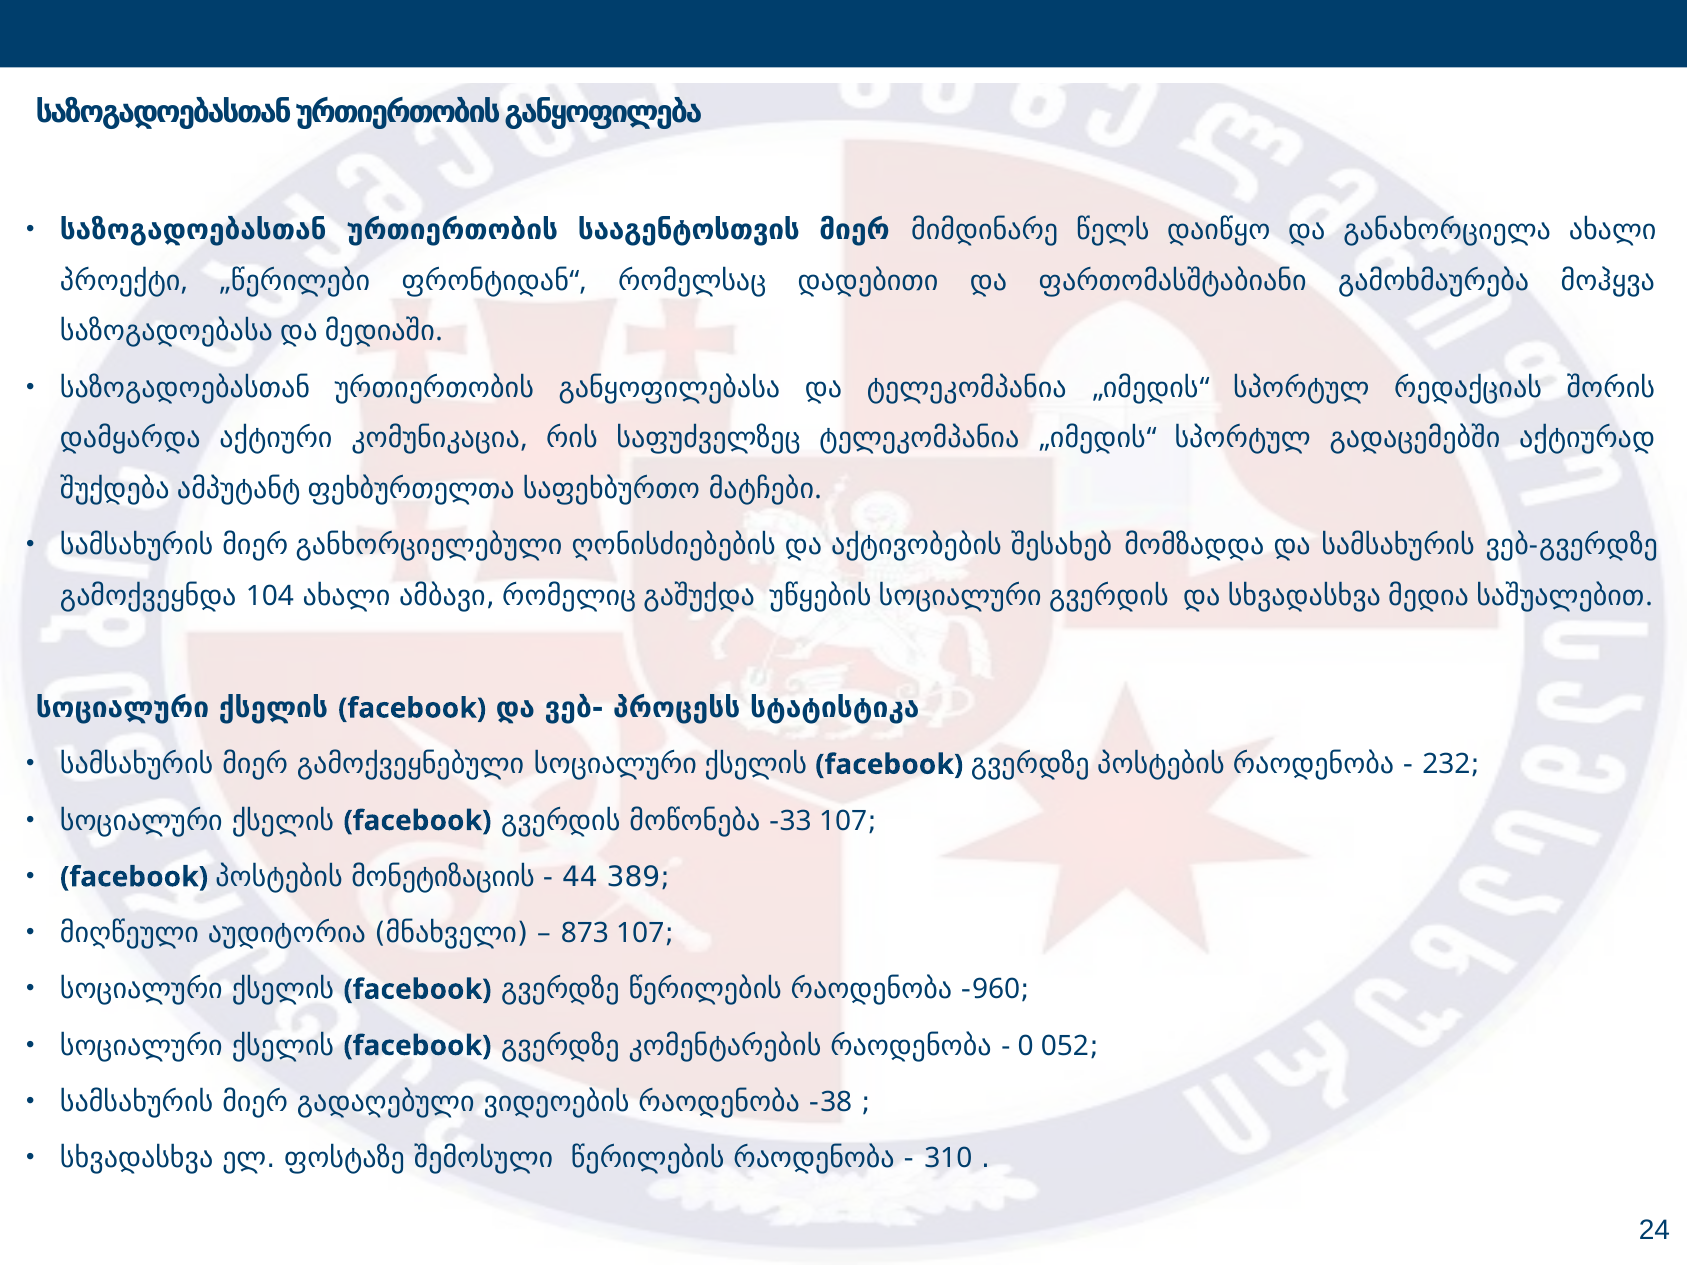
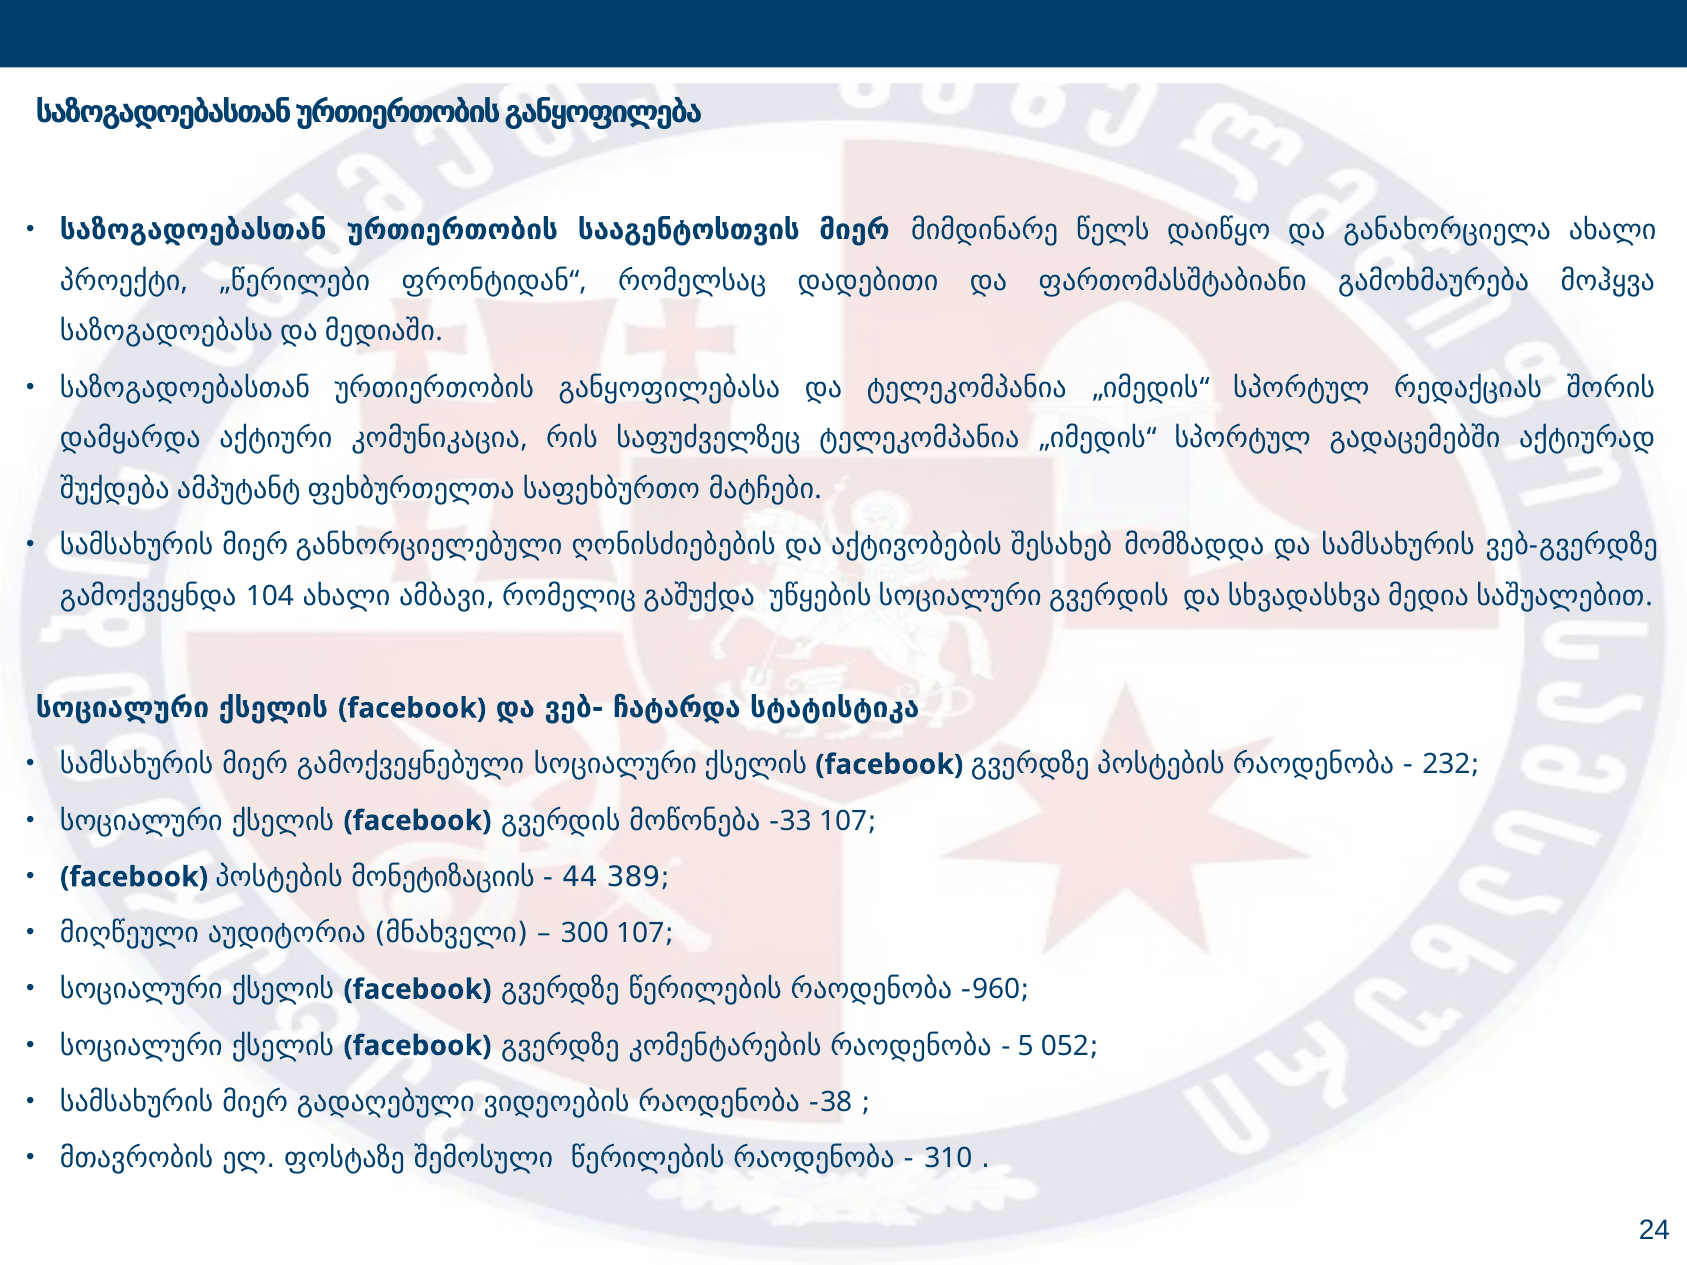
პროცესს: პროცესს -> ჩატარდა (677, 708)
873: 873 -> 300 (585, 933)
0: 0 -> 5 (1026, 1046)
სხვადასხვა: სხვადასხვა -> მთავრობის (137, 1158)
